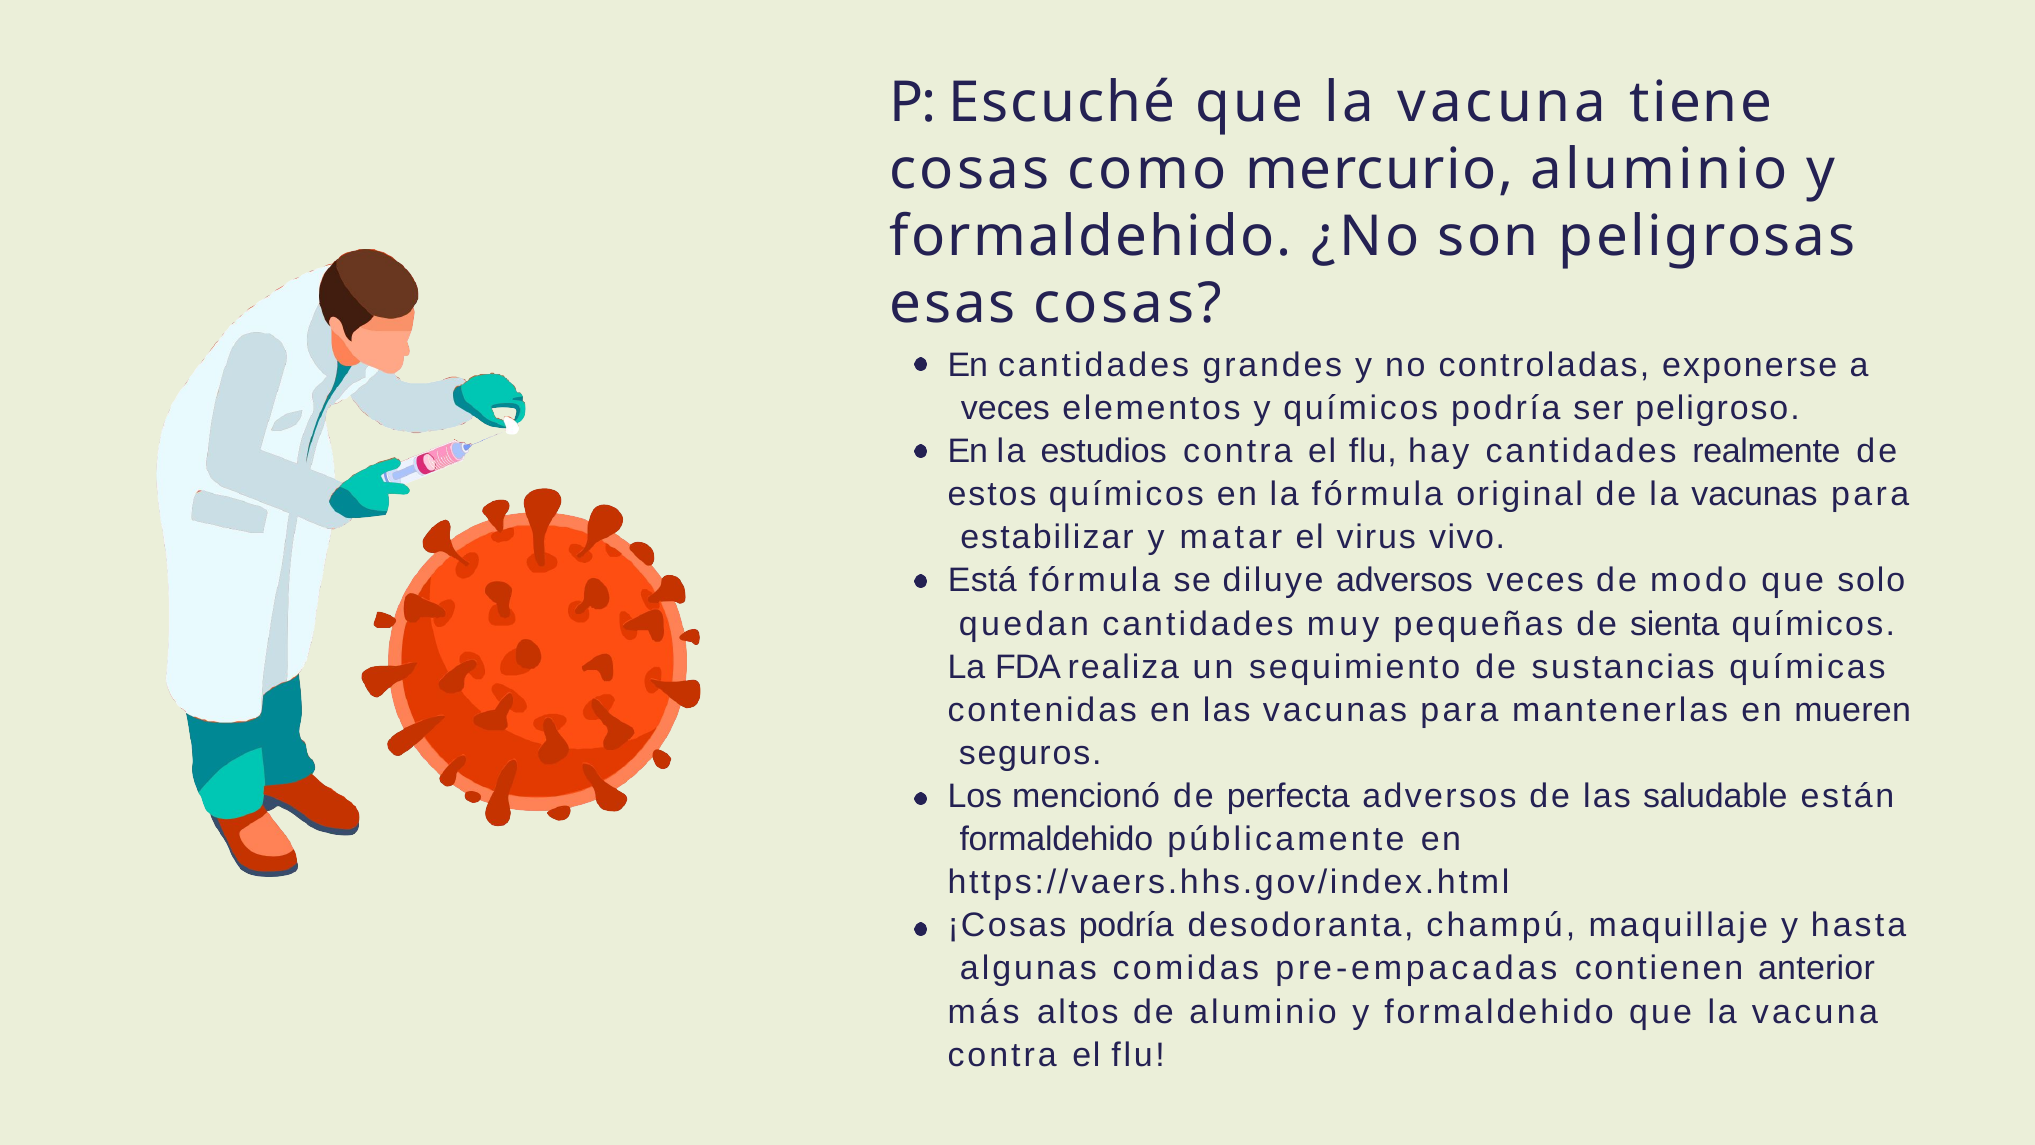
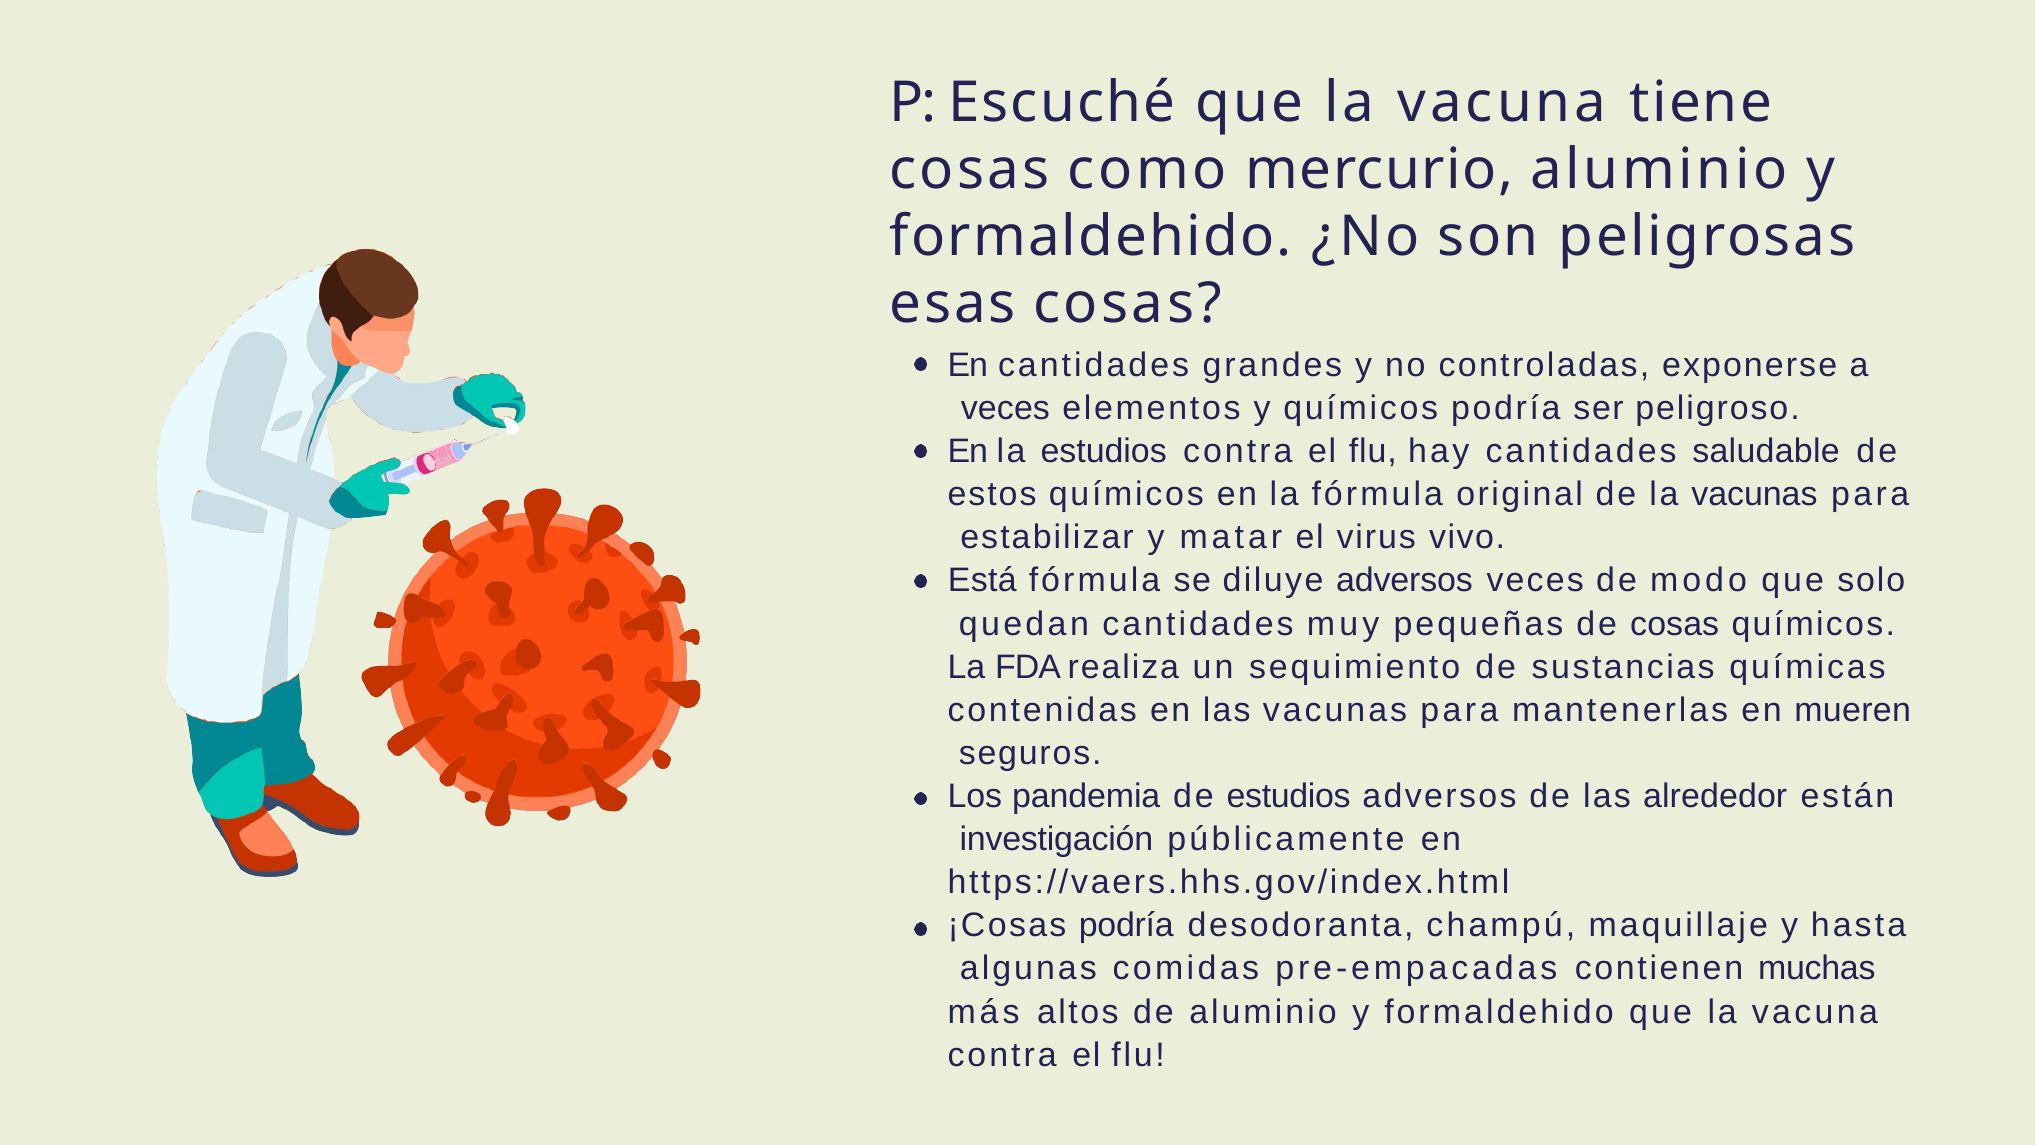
realmente: realmente -> saludable (1766, 451)
de sienta: sienta -> cosas (1675, 624)
mencionó: mencionó -> pandemia (1086, 796)
de perfecta: perfecta -> estudios (1289, 796)
saludable: saludable -> alrededor (1715, 796)
formaldehido: formaldehido -> investigación (1056, 839)
anterior: anterior -> muchas (1817, 969)
